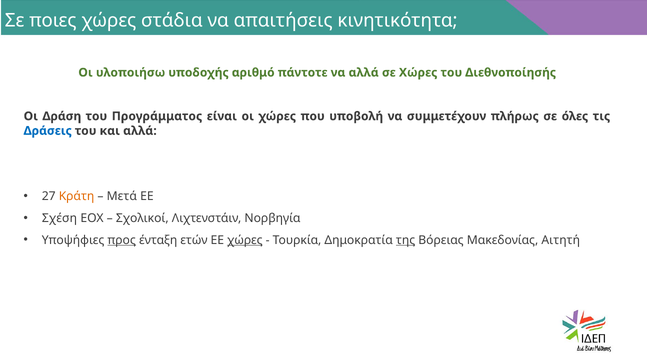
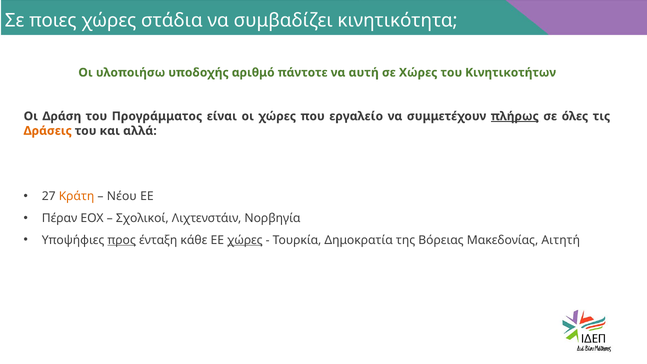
απαιτήσεις: απαιτήσεις -> συμβαδίζει (283, 20)
να αλλά: αλλά -> αυτή (364, 73)
Διεθνοποίησής: Διεθνοποίησής -> Κινητικοτήτων (511, 73)
υποβολή: υποβολή -> εργαλείο (356, 116)
πλήρως underline: none -> present (515, 116)
Δράσεις colour: blue -> orange (48, 131)
Μετά: Μετά -> Νέου (122, 196)
Σχέση: Σχέση -> Πέραν (60, 218)
ετών: ετών -> κάθε (194, 240)
της underline: present -> none (406, 240)
